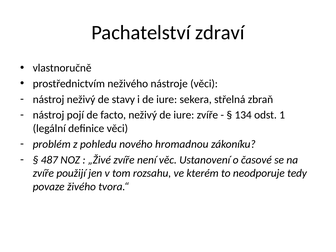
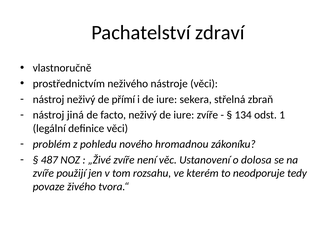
stavy: stavy -> přímí (123, 99)
pojí: pojí -> jiná (75, 115)
časové: časové -> dolosa (256, 160)
